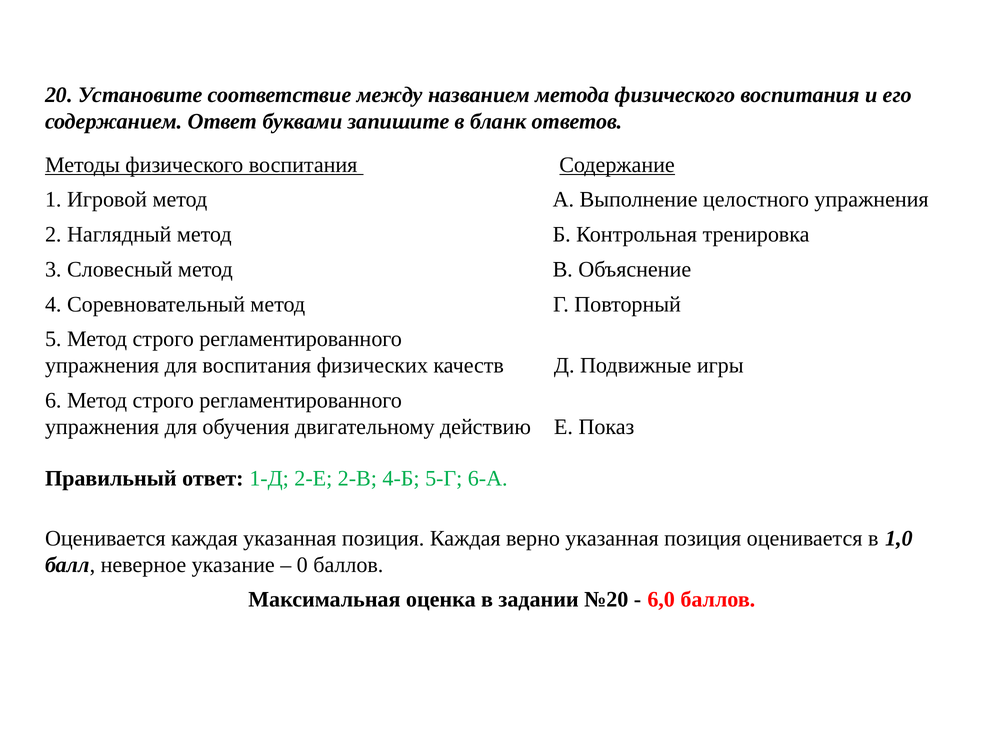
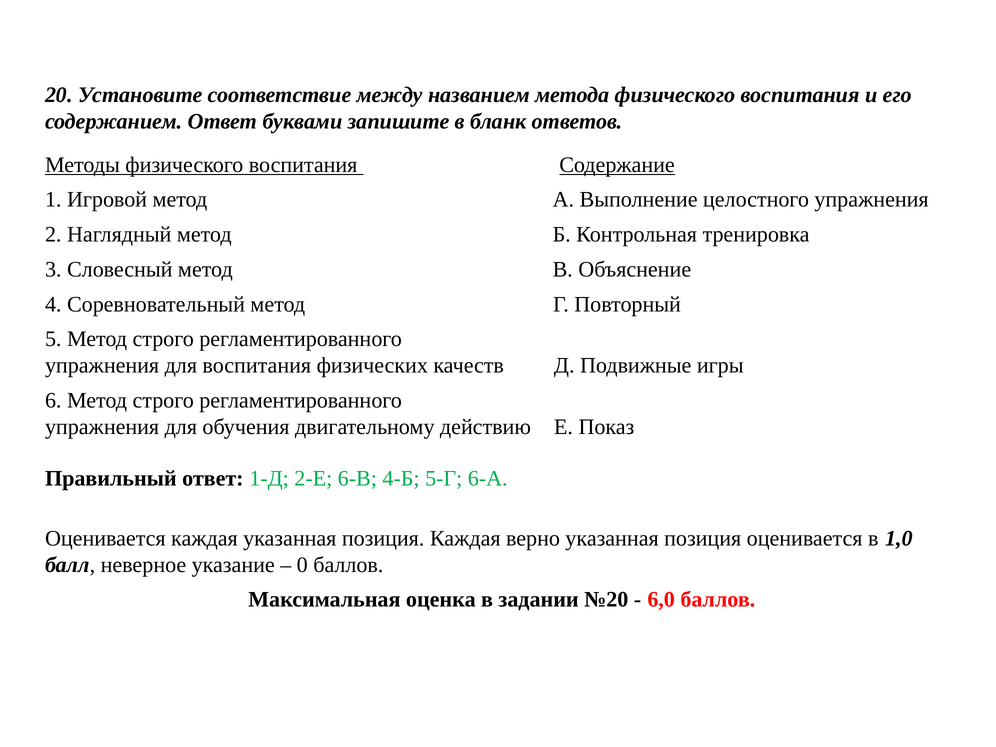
2-В: 2-В -> 6-В (357, 479)
